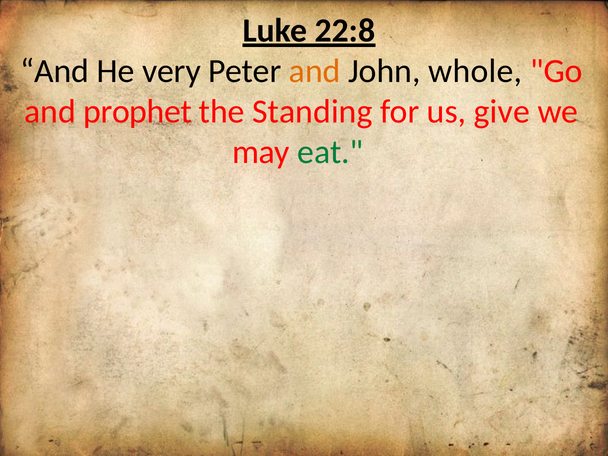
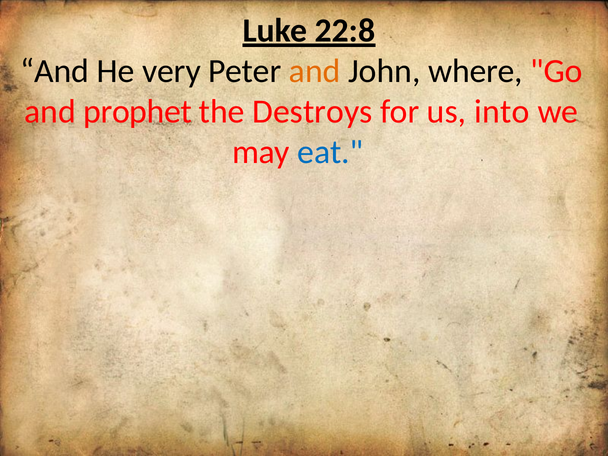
whole: whole -> where (475, 71)
Standing: Standing -> Destroys (312, 112)
give: give -> into (502, 112)
eat colour: green -> blue (330, 152)
